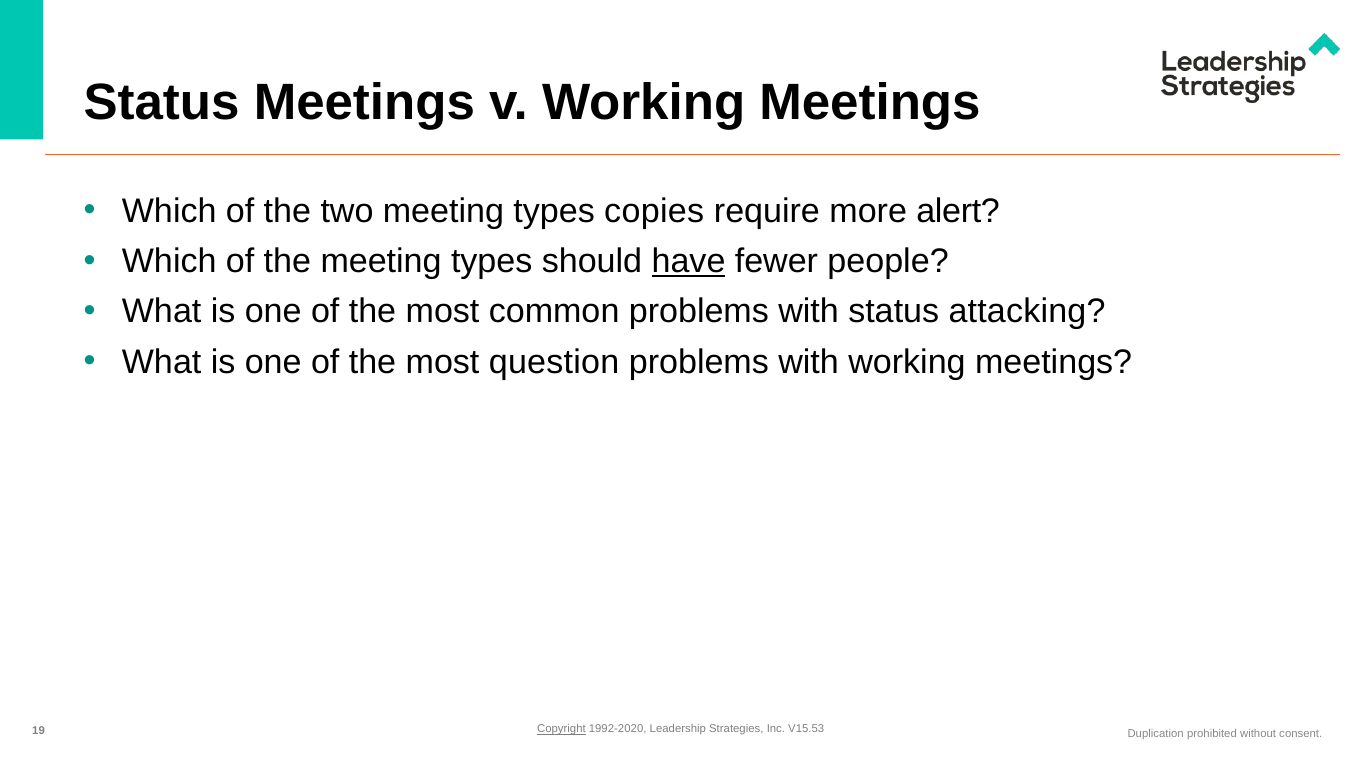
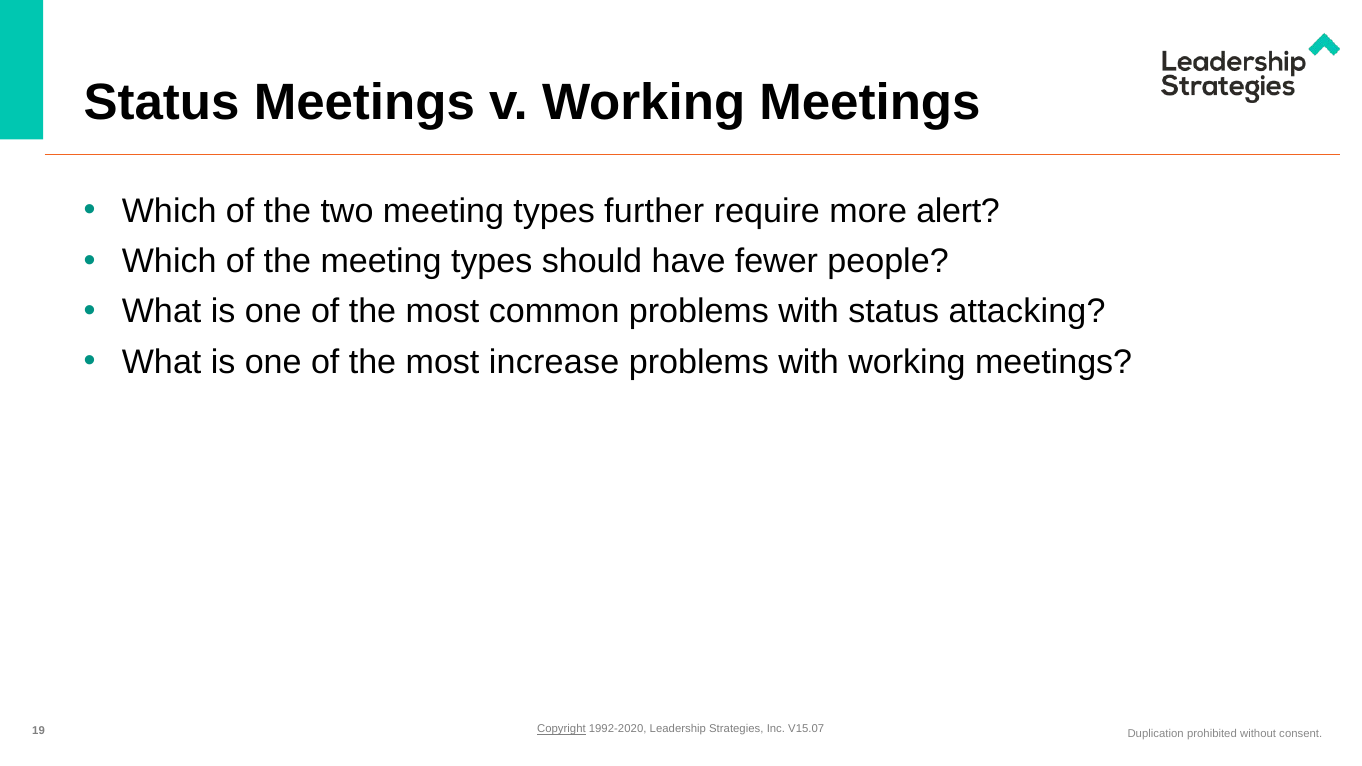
copies: copies -> further (654, 211)
have underline: present -> none (688, 261)
question: question -> increase (554, 362)
V15.53: V15.53 -> V15.07 (806, 729)
